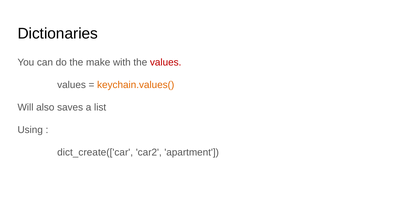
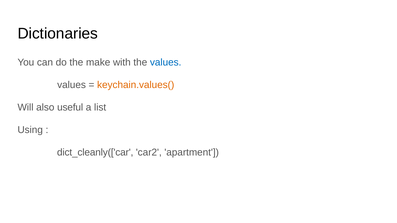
values colour: red -> blue (166, 62)
saves: saves -> useful (70, 107)
dict_create(['car: dict_create(['car -> dict_cleanly(['car (95, 152)
